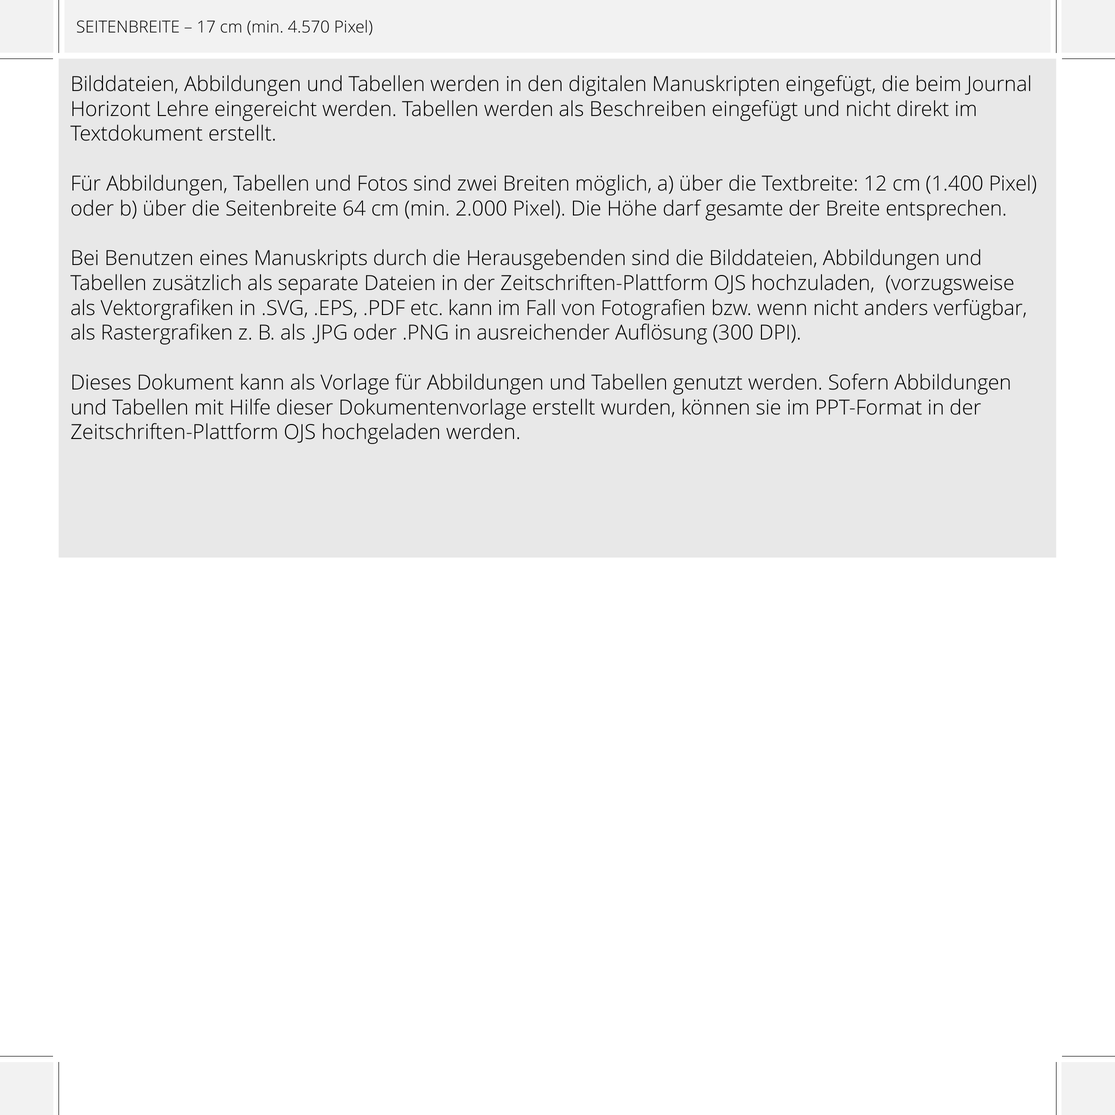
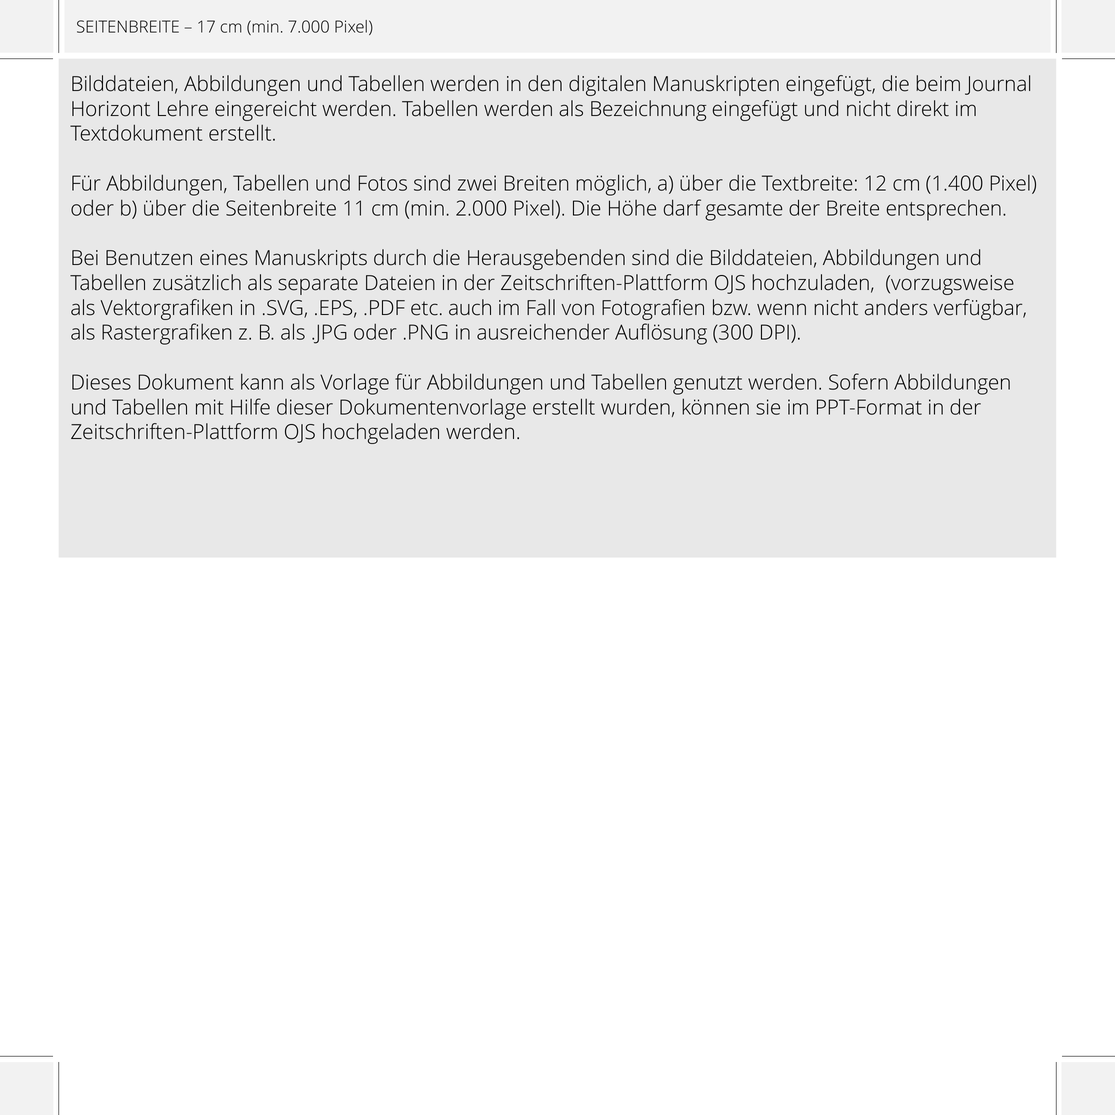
4.570: 4.570 -> 7.000 (309, 28)
Beschreiben: Beschreiben -> Bezeichnung (648, 109)
64: 64 -> 11 (354, 209)
etc kann: kann -> auch (470, 308)
